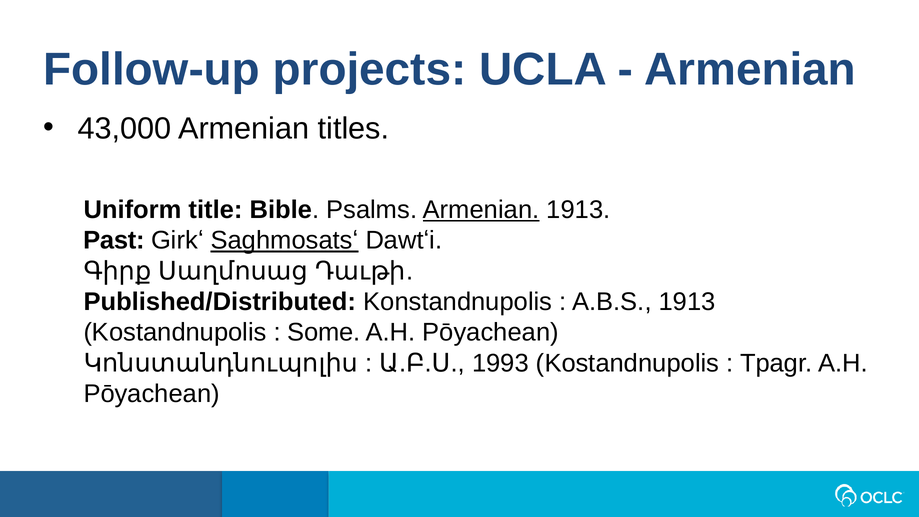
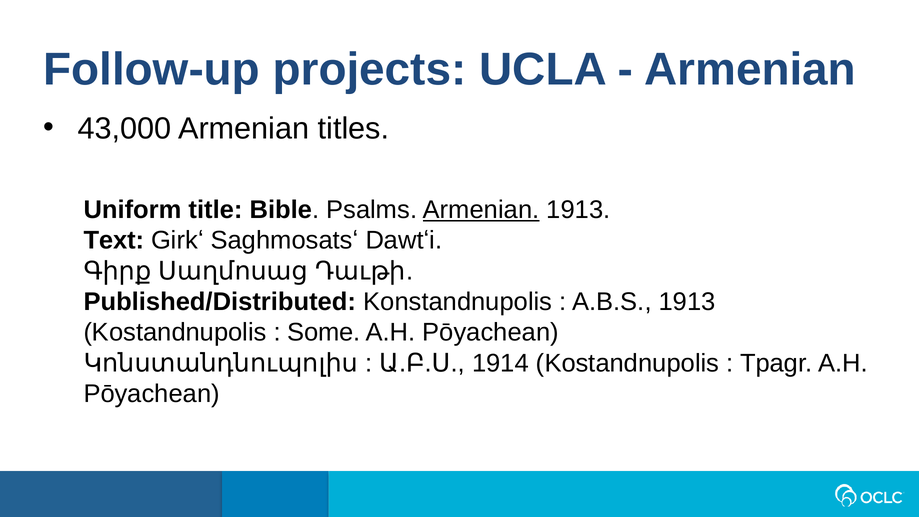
Past: Past -> Text (114, 240)
Saghmosatsʻ underline: present -> none (285, 240)
1993: 1993 -> 1914 (500, 363)
